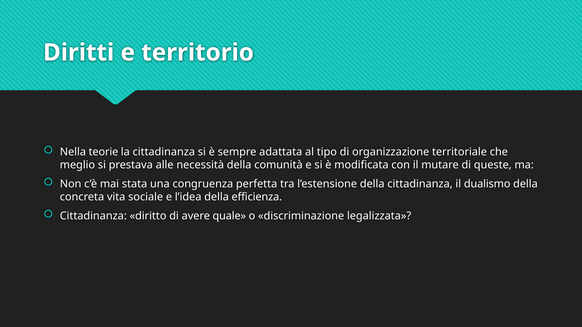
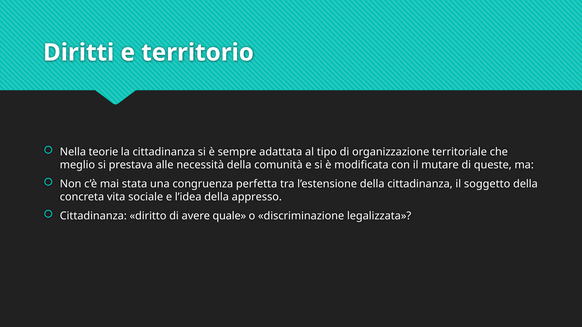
dualismo: dualismo -> soggetto (487, 184)
efficienza: efficienza -> appresso (257, 197)
